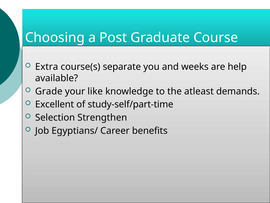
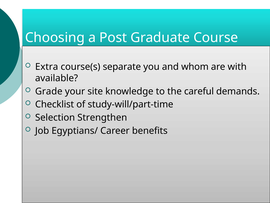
weeks: weeks -> whom (195, 67)
help: help -> with (237, 67)
like: like -> site (95, 91)
atleast: atleast -> careful (199, 91)
Excellent: Excellent -> Checklist (55, 104)
study-self/part-time: study-self/part-time -> study-will/part-time (131, 104)
